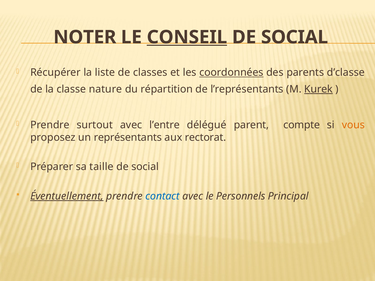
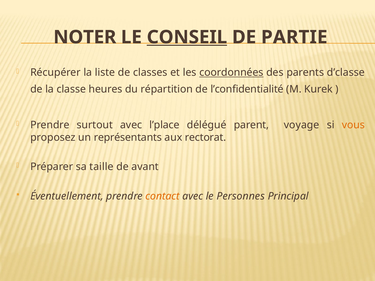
SOCIAL: SOCIAL -> PARTIE (294, 37)
nature: nature -> heures (106, 89)
l’représentants: l’représentants -> l’confidentialité (247, 89)
Kurek underline: present -> none (318, 89)
l’entre: l’entre -> l’place (165, 125)
compte: compte -> voyage (302, 125)
social: social -> avant (145, 167)
Éventuellement underline: present -> none (67, 196)
contact colour: blue -> orange (163, 196)
Personnels: Personnels -> Personnes (241, 196)
